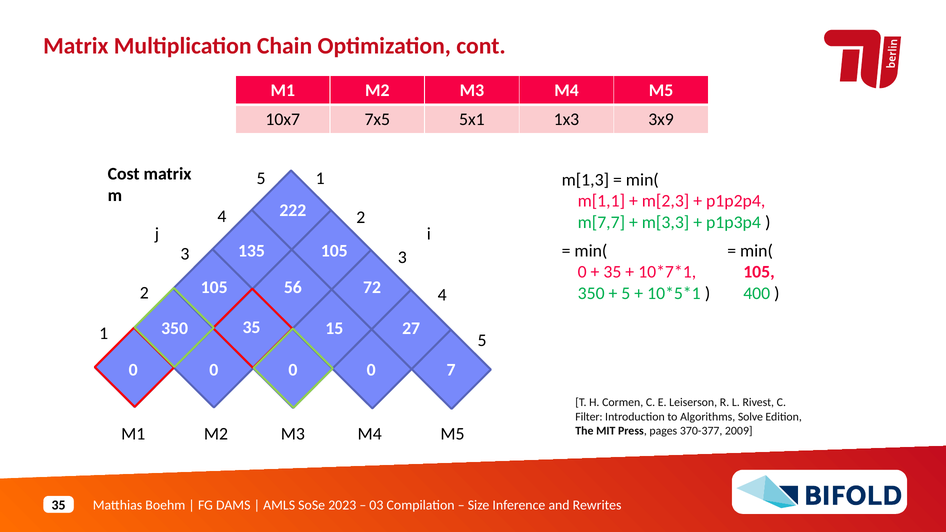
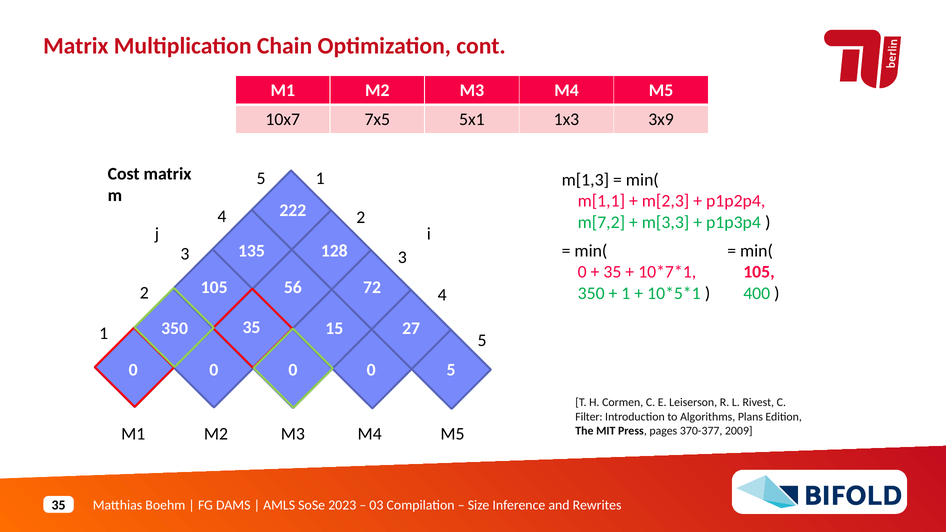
m[7,7: m[7,7 -> m[7,2 (601, 222)
135 105: 105 -> 128 (334, 251)
5: 5 -> 1 (626, 293)
0 7: 7 -> 5 (451, 370)
Solve: Solve -> Plans (750, 417)
